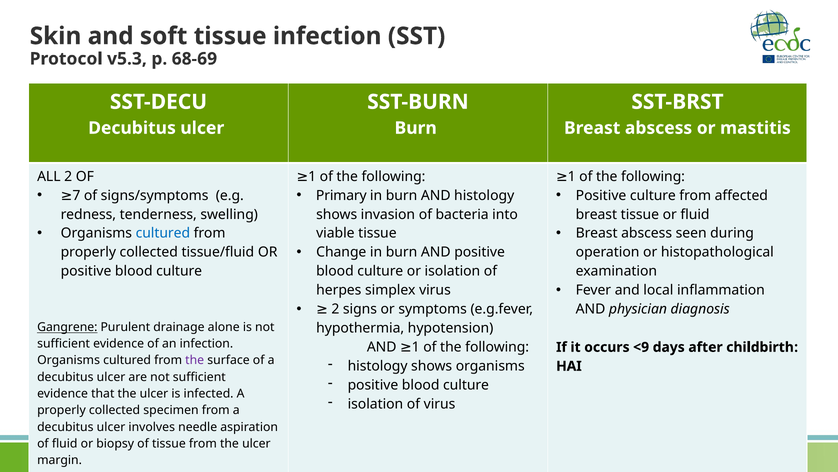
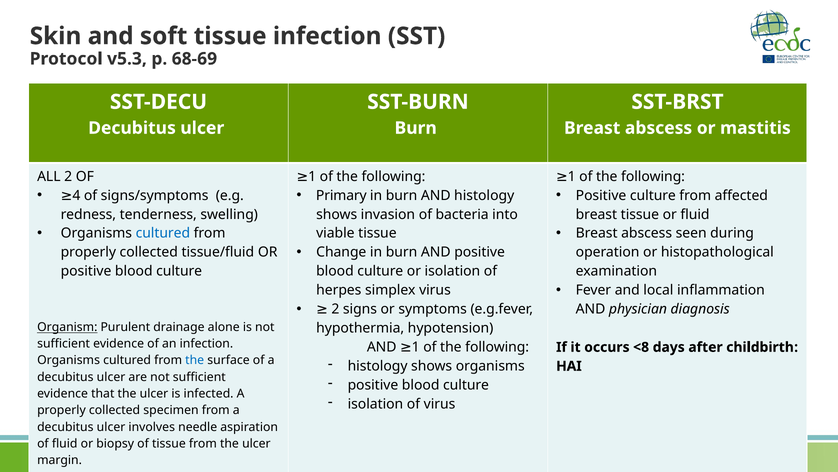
7: 7 -> 4 (76, 195)
Gangrene: Gangrene -> Organism (67, 327)
<9: <9 -> <8 (641, 347)
the colour: purple -> blue (195, 360)
